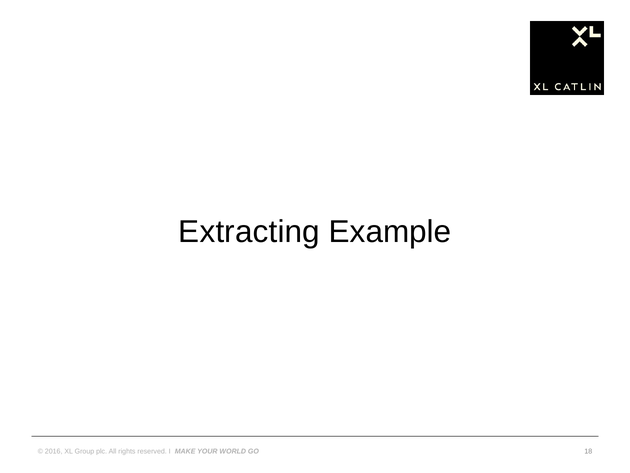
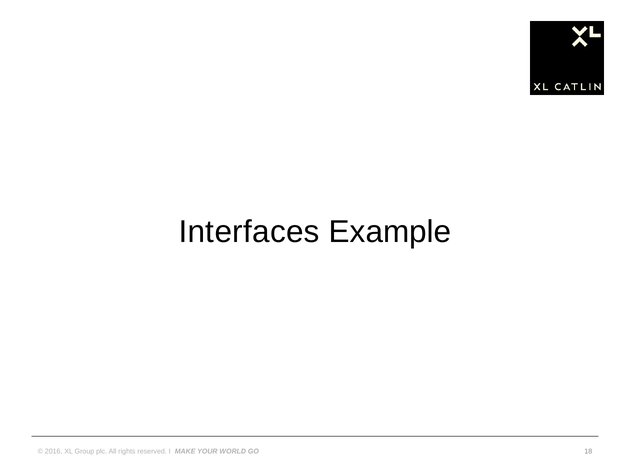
Extracting: Extracting -> Interfaces (249, 232)
